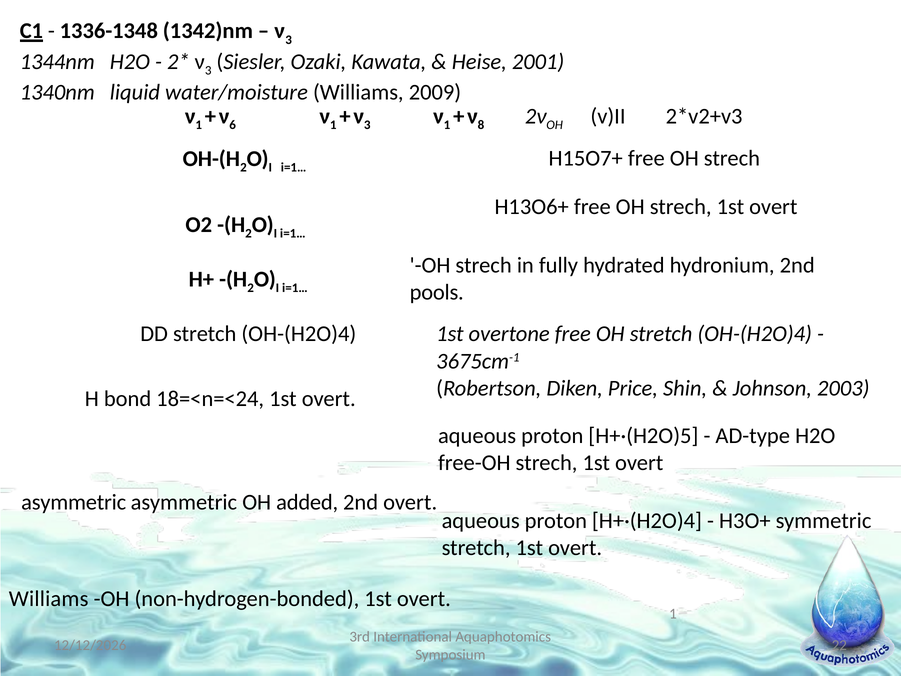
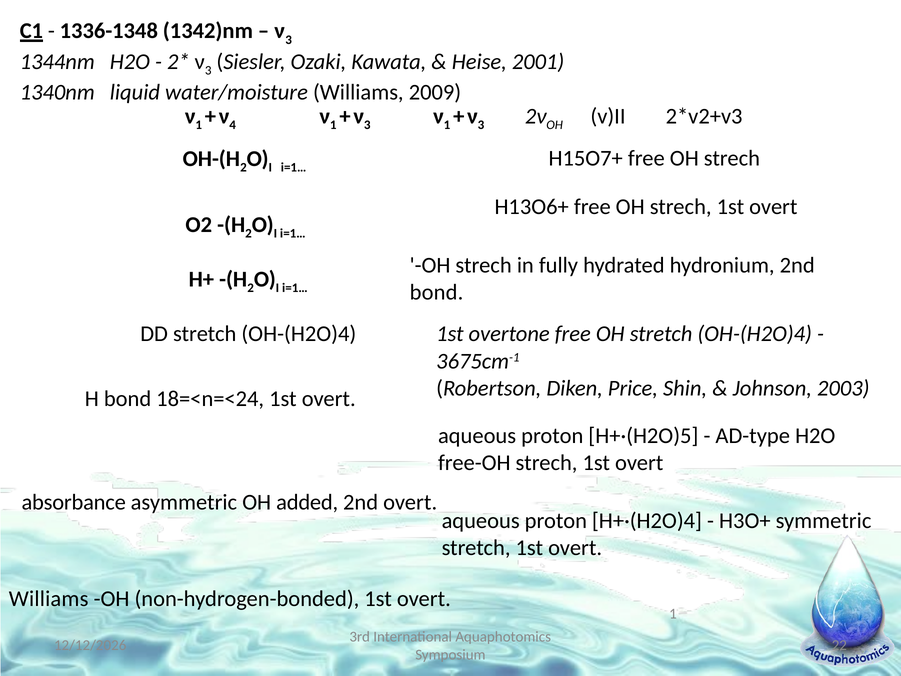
6: 6 -> 4 (233, 125)
8: 8 -> 3 (481, 125)
pools: pools -> bond (437, 292)
asymmetric: asymmetric -> absorbance (74, 502)
